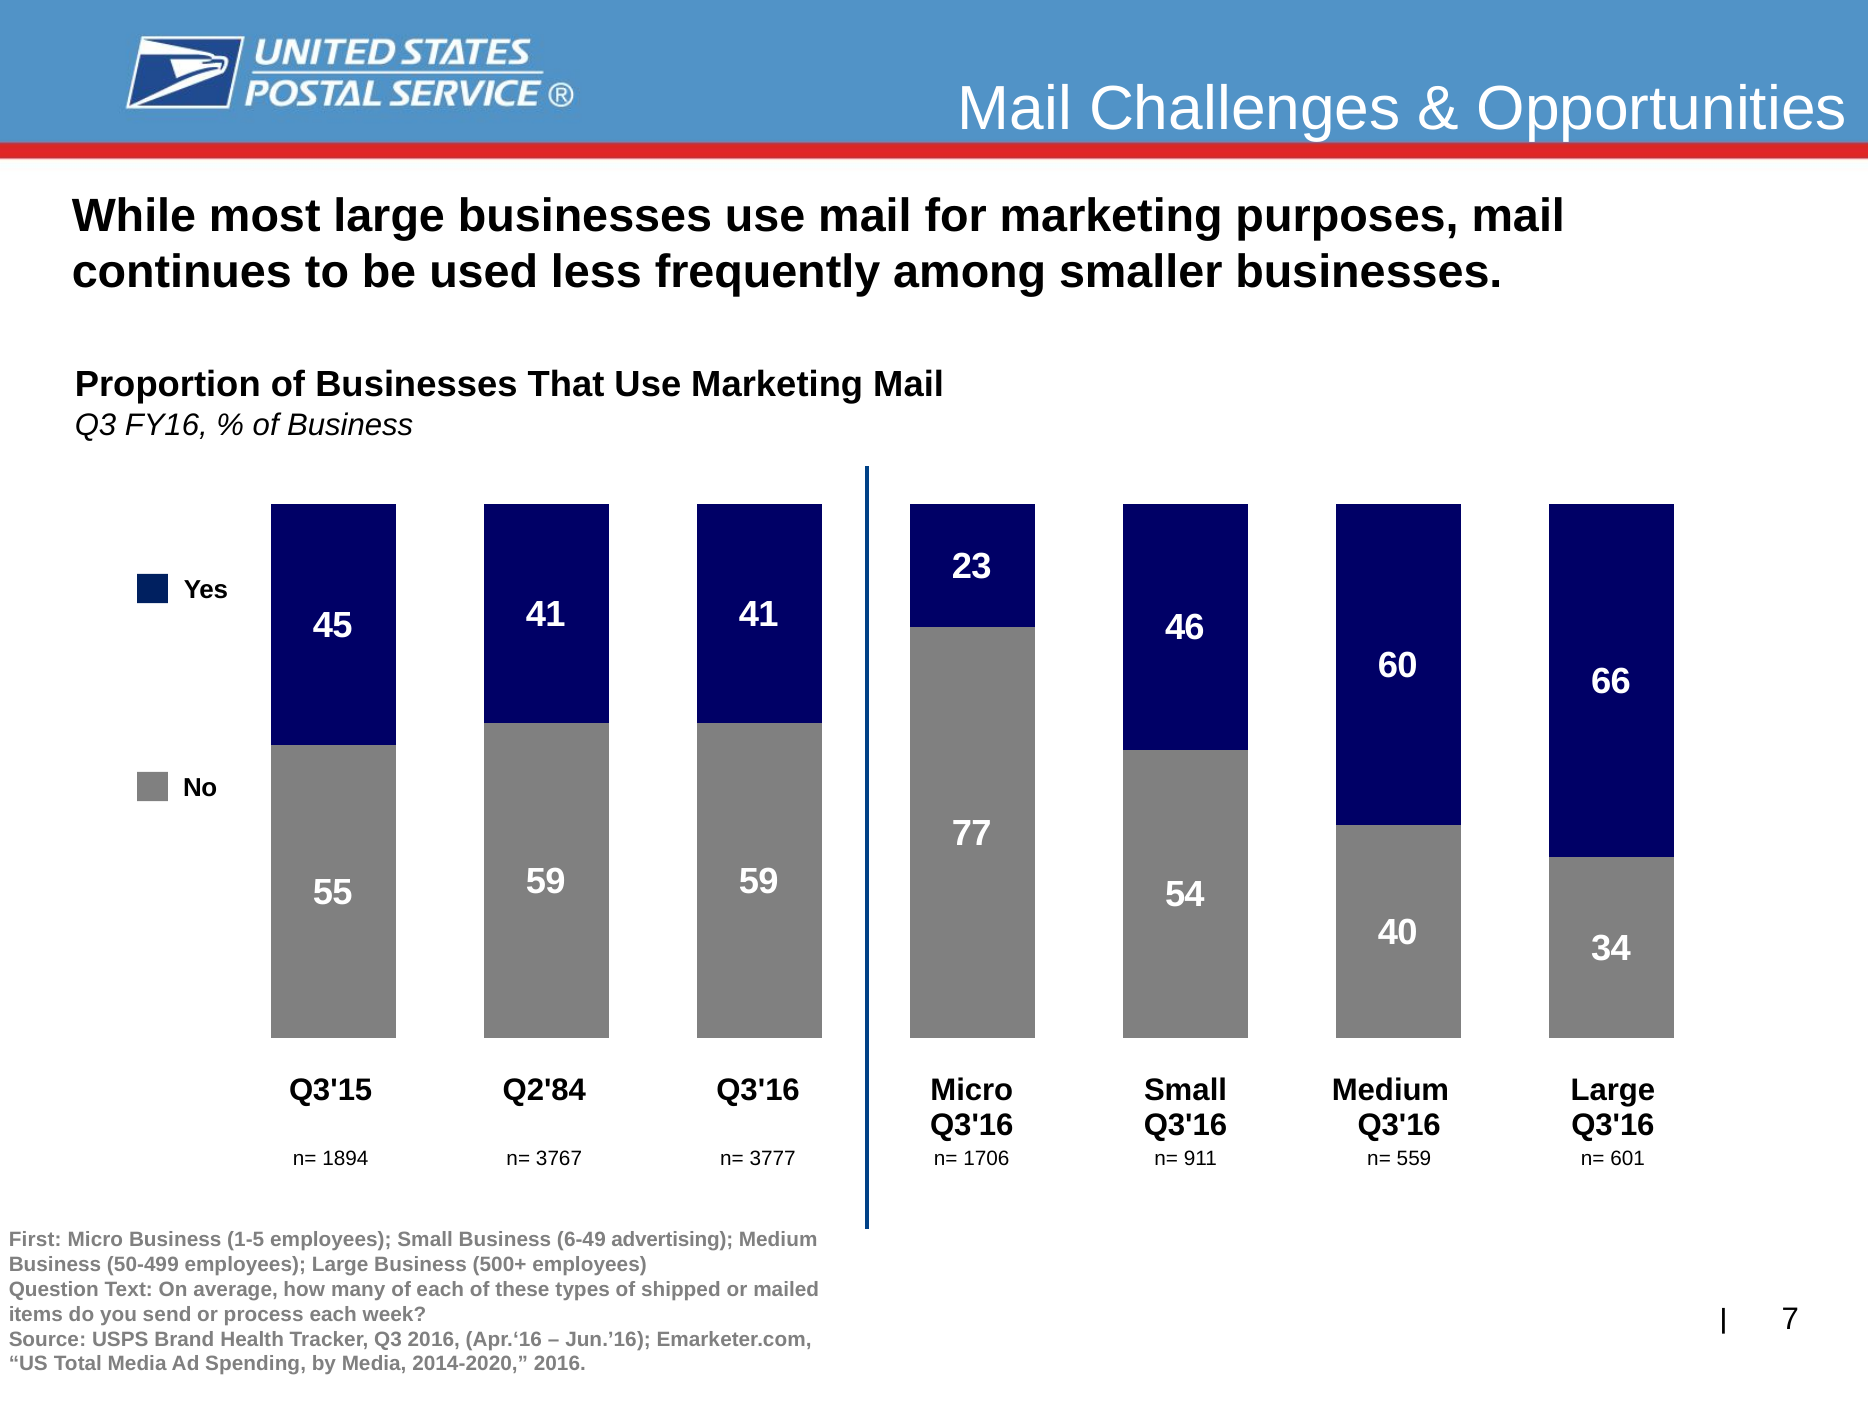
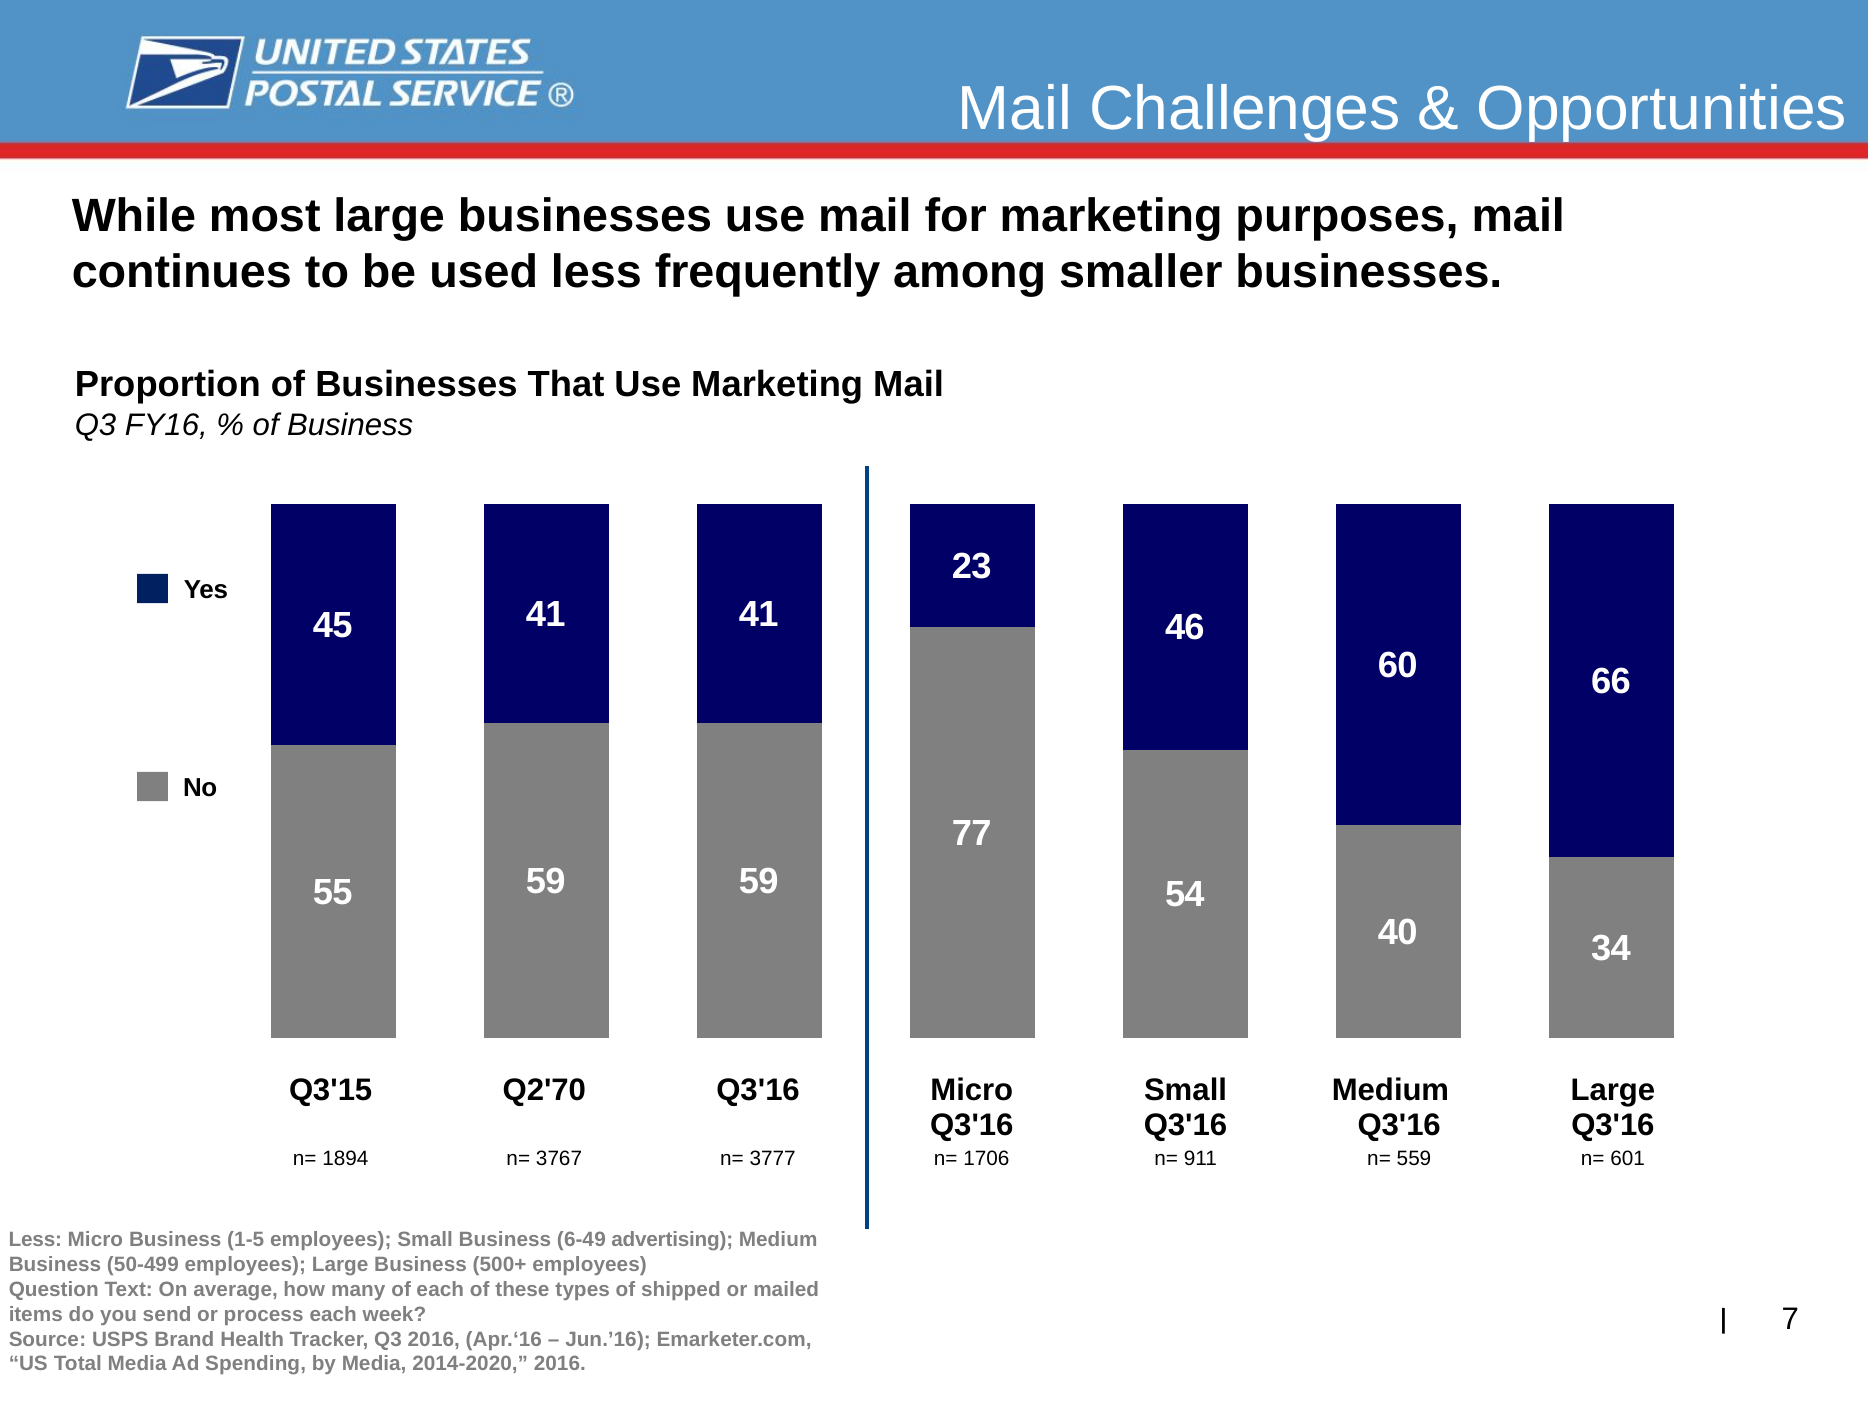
Q2'84: Q2'84 -> Q2'70 (544, 1090)
First: First -> Less (35, 1240)
